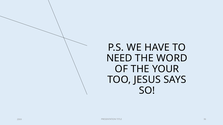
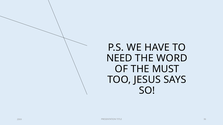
YOUR: YOUR -> MUST (166, 69)
